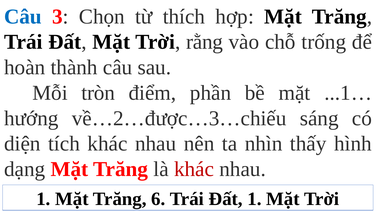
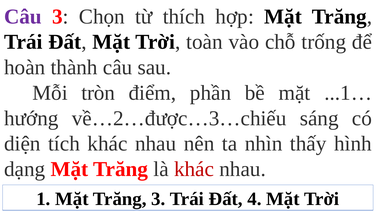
Câu colour: blue -> purple (23, 17)
rằng: rằng -> toàn (204, 42)
Trăng 6: 6 -> 3 (158, 199)
Đất 1: 1 -> 4 (254, 199)
